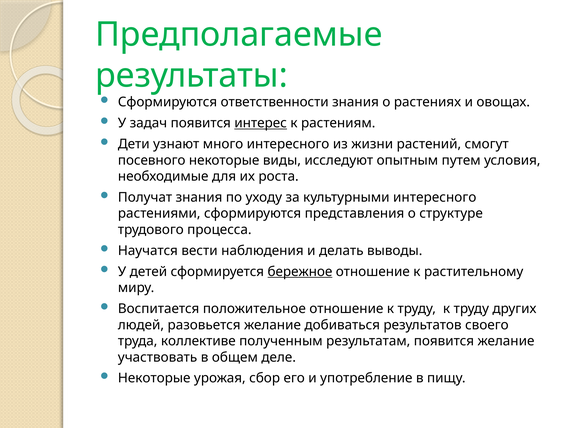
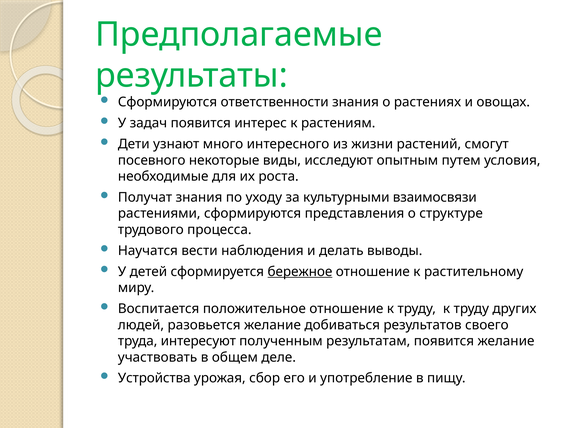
интерес underline: present -> none (261, 123)
культурными интересного: интересного -> взаимосвязи (435, 197)
коллективе: коллективе -> интересуют (198, 341)
Некоторые: Некоторые -> Устройства (154, 378)
